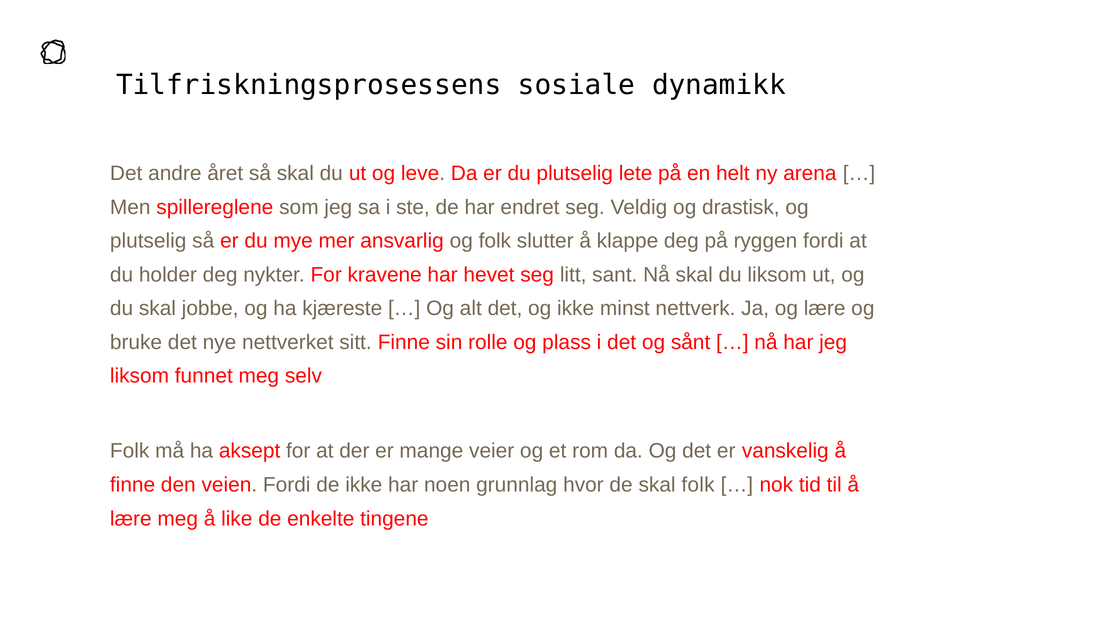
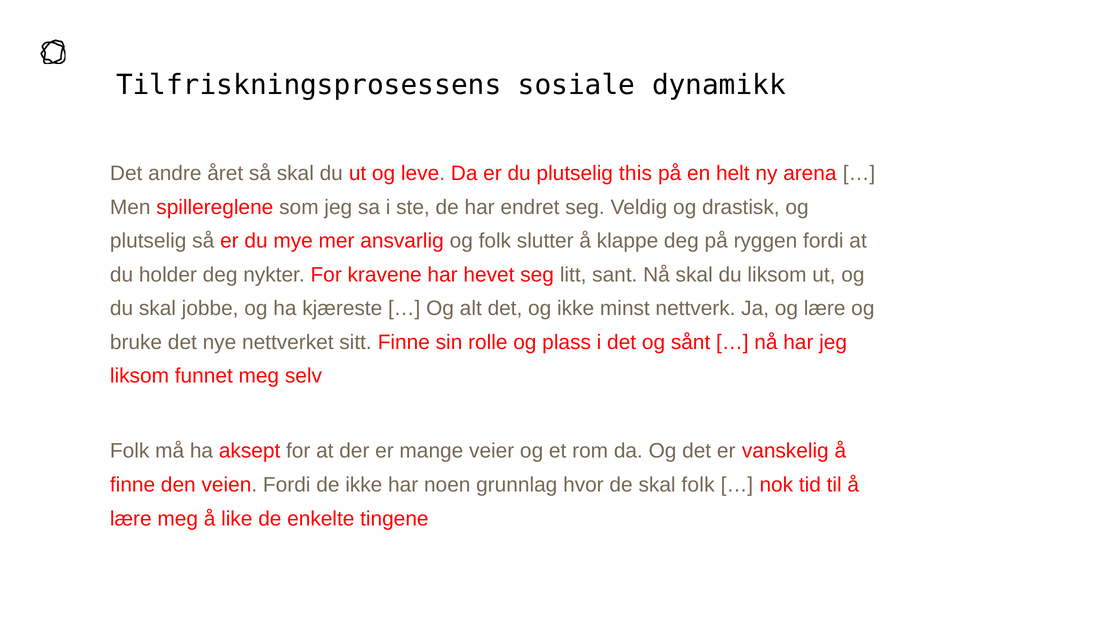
lete: lete -> this (635, 173)
